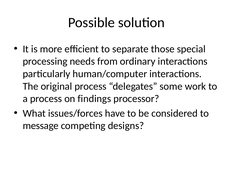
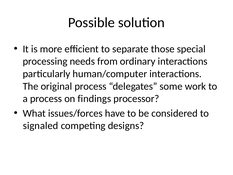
message: message -> signaled (41, 126)
